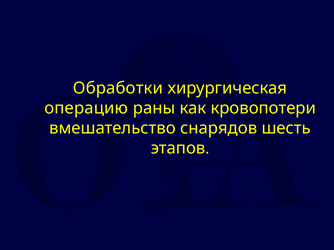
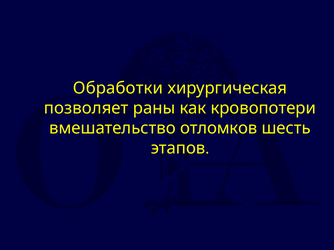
операцию: операцию -> позволяет (86, 108)
снарядов: снарядов -> отломков (219, 128)
